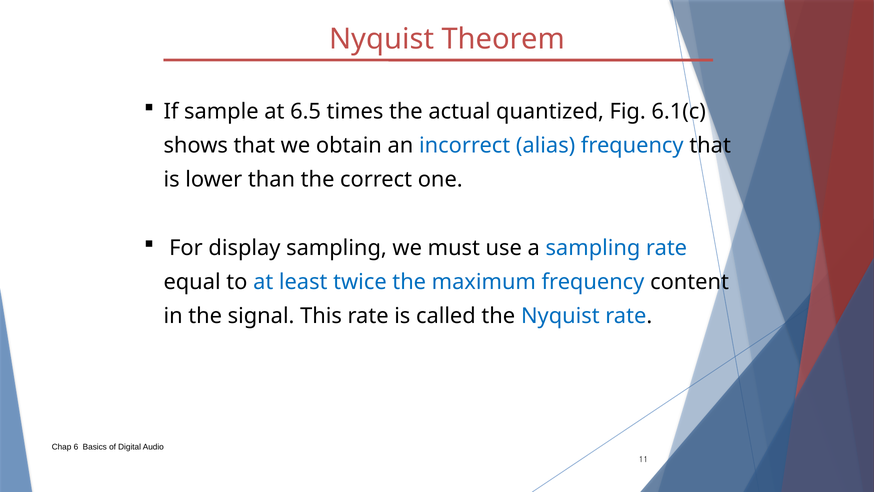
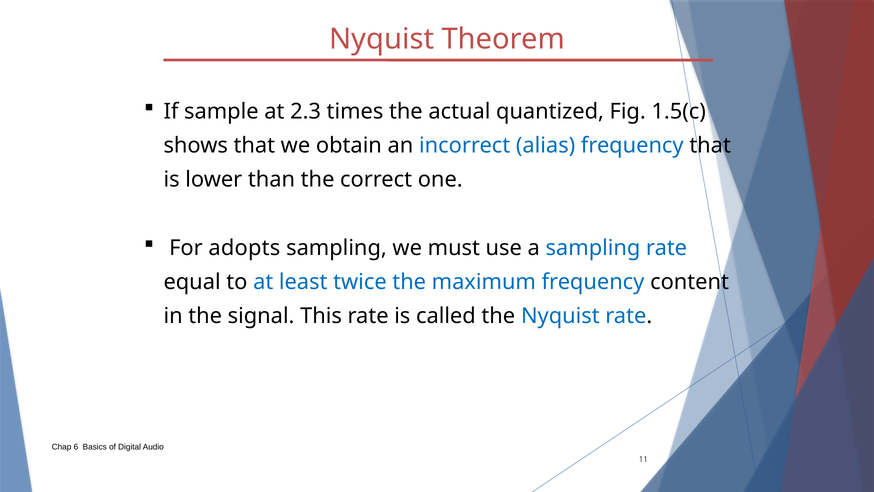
6.5: 6.5 -> 2.3 (306, 111)
6.1(c: 6.1(c -> 1.5(c (679, 111)
display: display -> adopts (244, 248)
